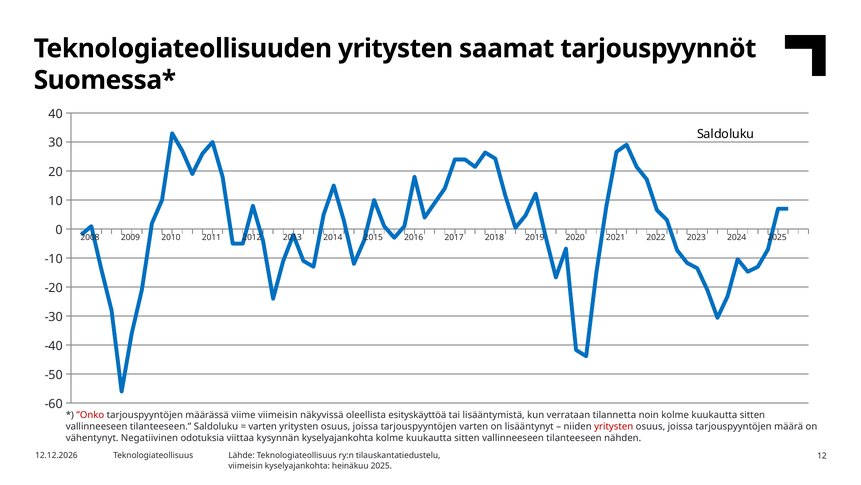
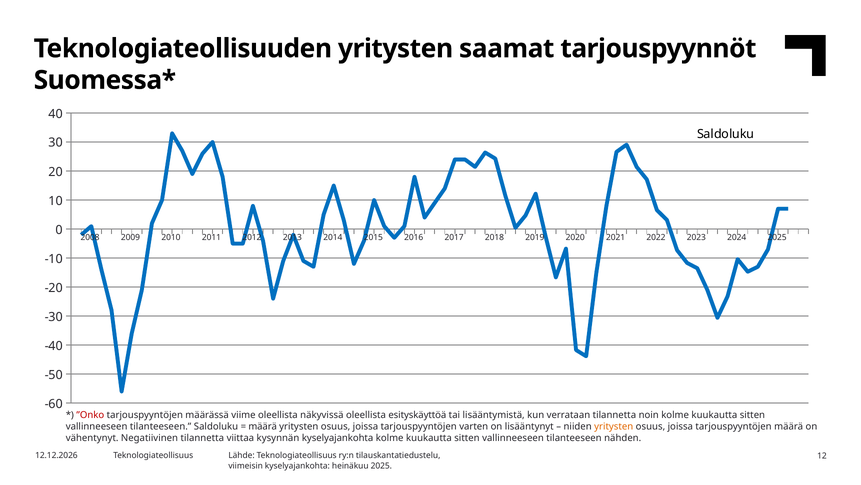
viime viimeisin: viimeisin -> oleellista (278, 414)
varten: varten -> määrä (263, 426)
yritysten colour: red -> orange (614, 426)
Negatiivinen odotuksia: odotuksia -> tilannetta (202, 437)
